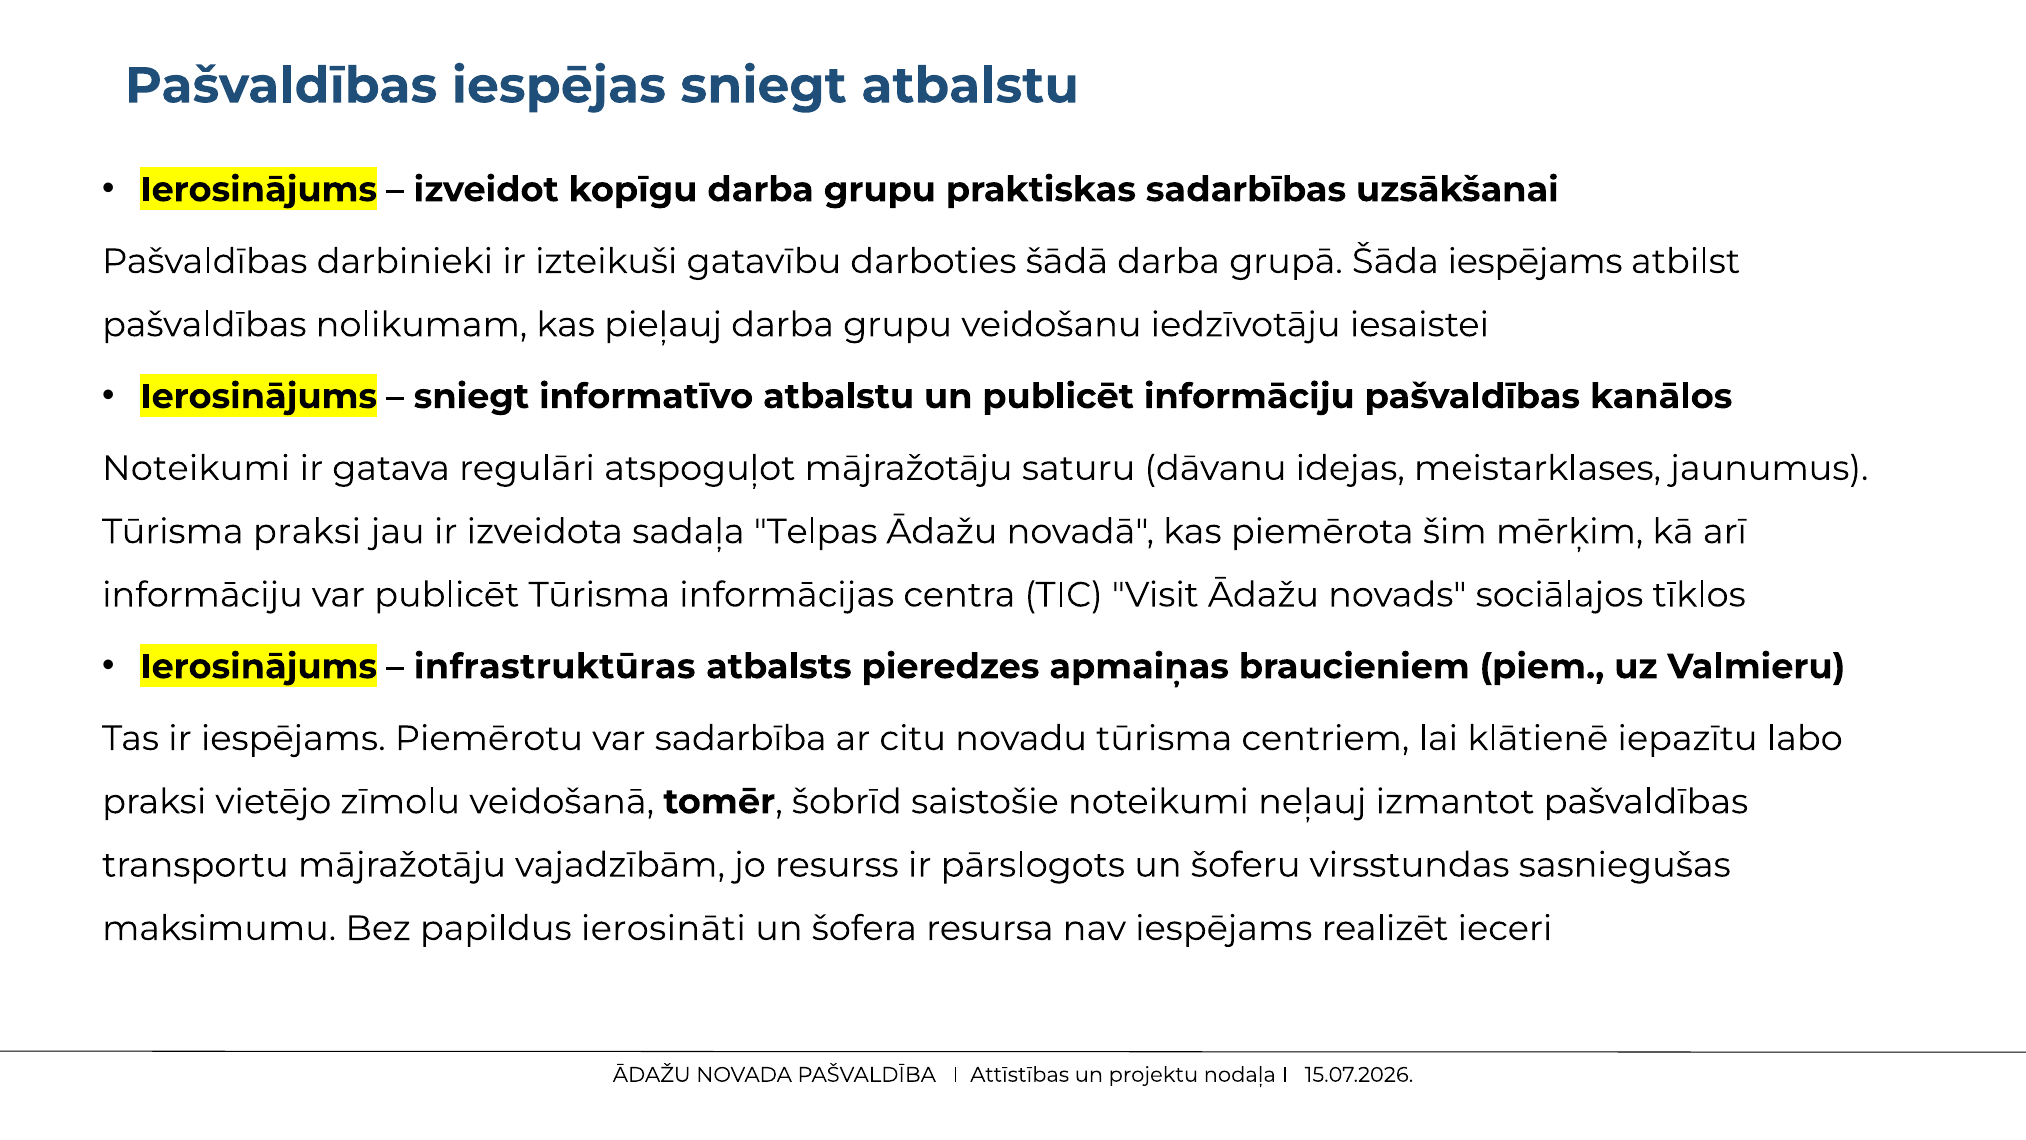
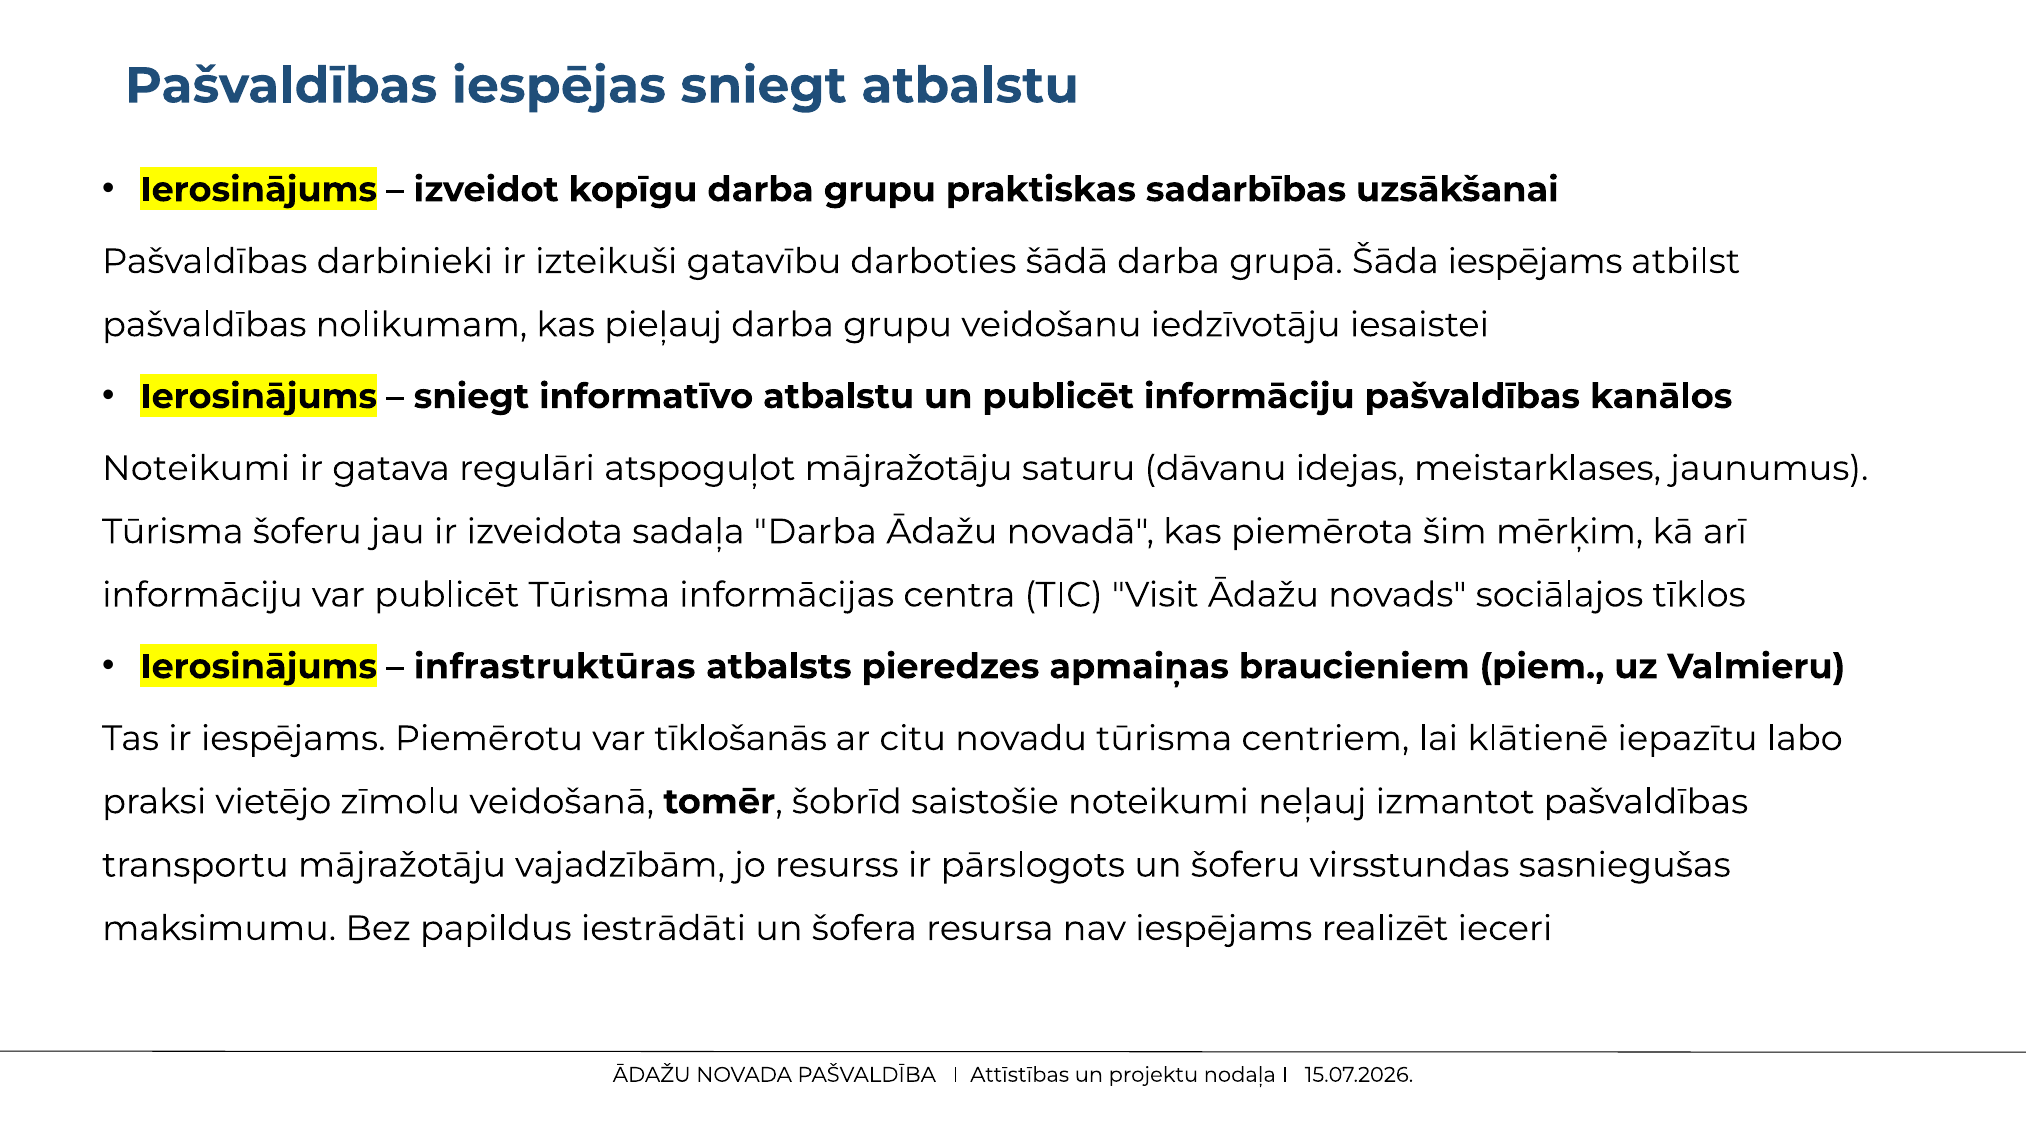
Tūrisma praksi: praksi -> šoferu (307, 531)
sadaļa Telpas: Telpas -> Darba (815, 531)
sadarbība: sadarbība -> tīklošanās (741, 738)
ierosināti: ierosināti -> iestrādāti (663, 928)
